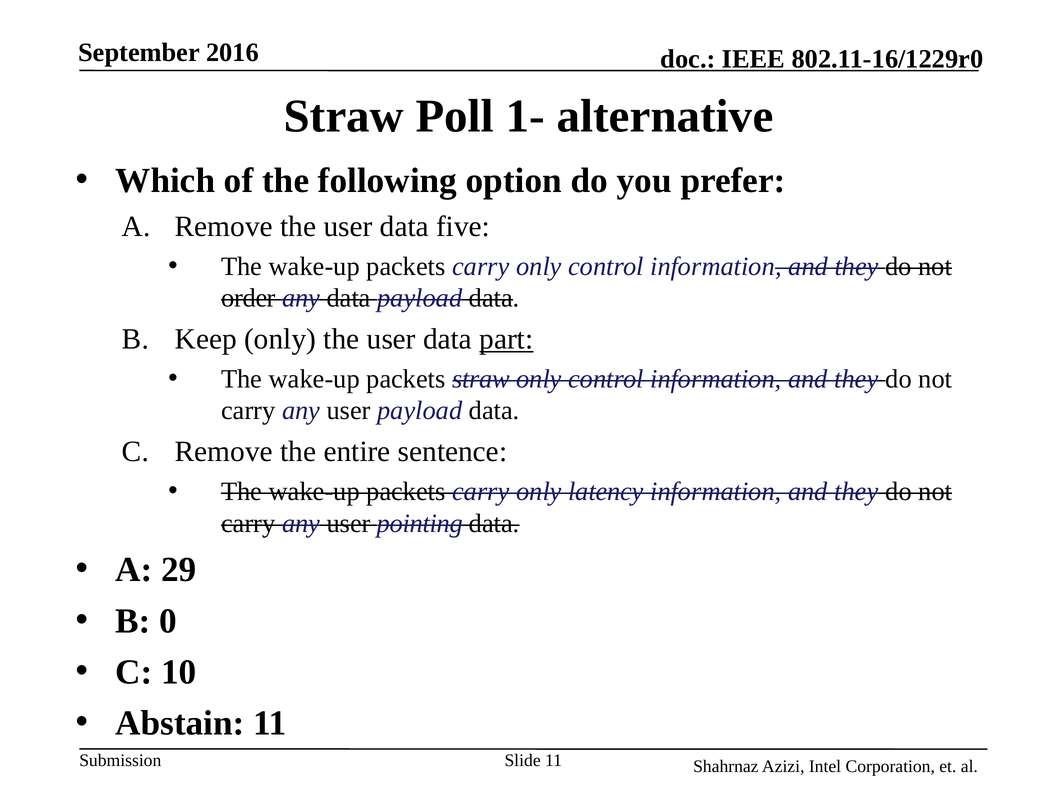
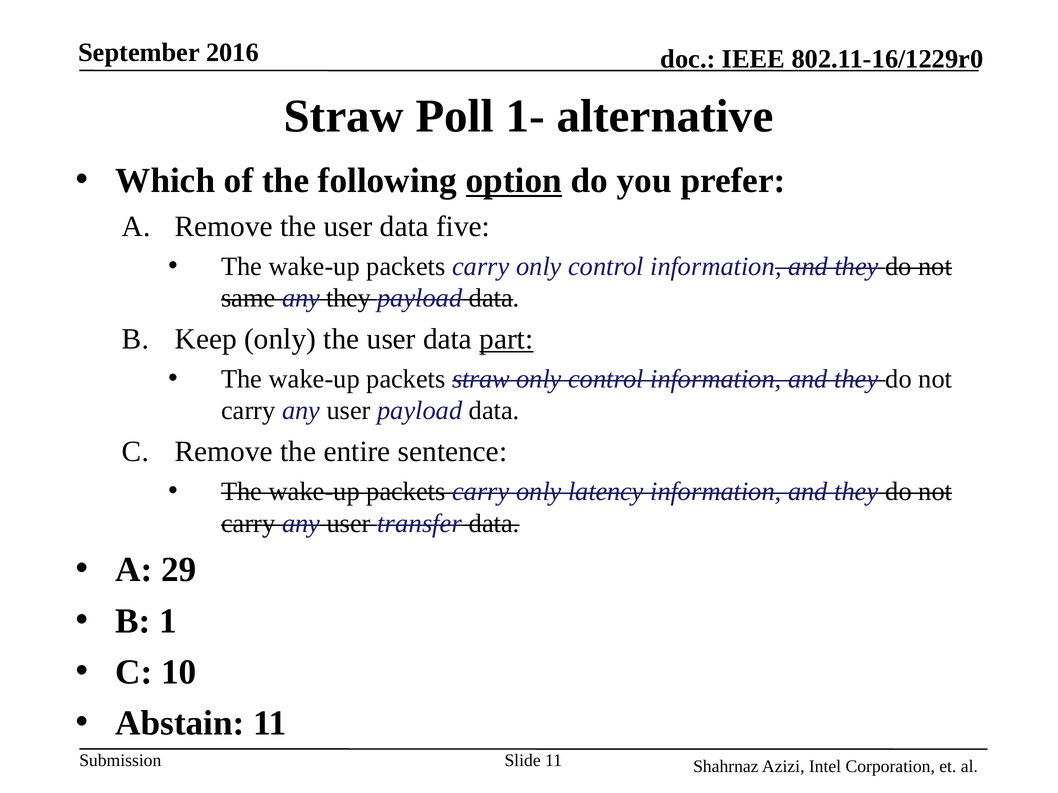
option underline: none -> present (514, 181)
order: order -> same (248, 298)
any data: data -> they (349, 298)
pointing: pointing -> transfer (420, 524)
0: 0 -> 1 (168, 621)
